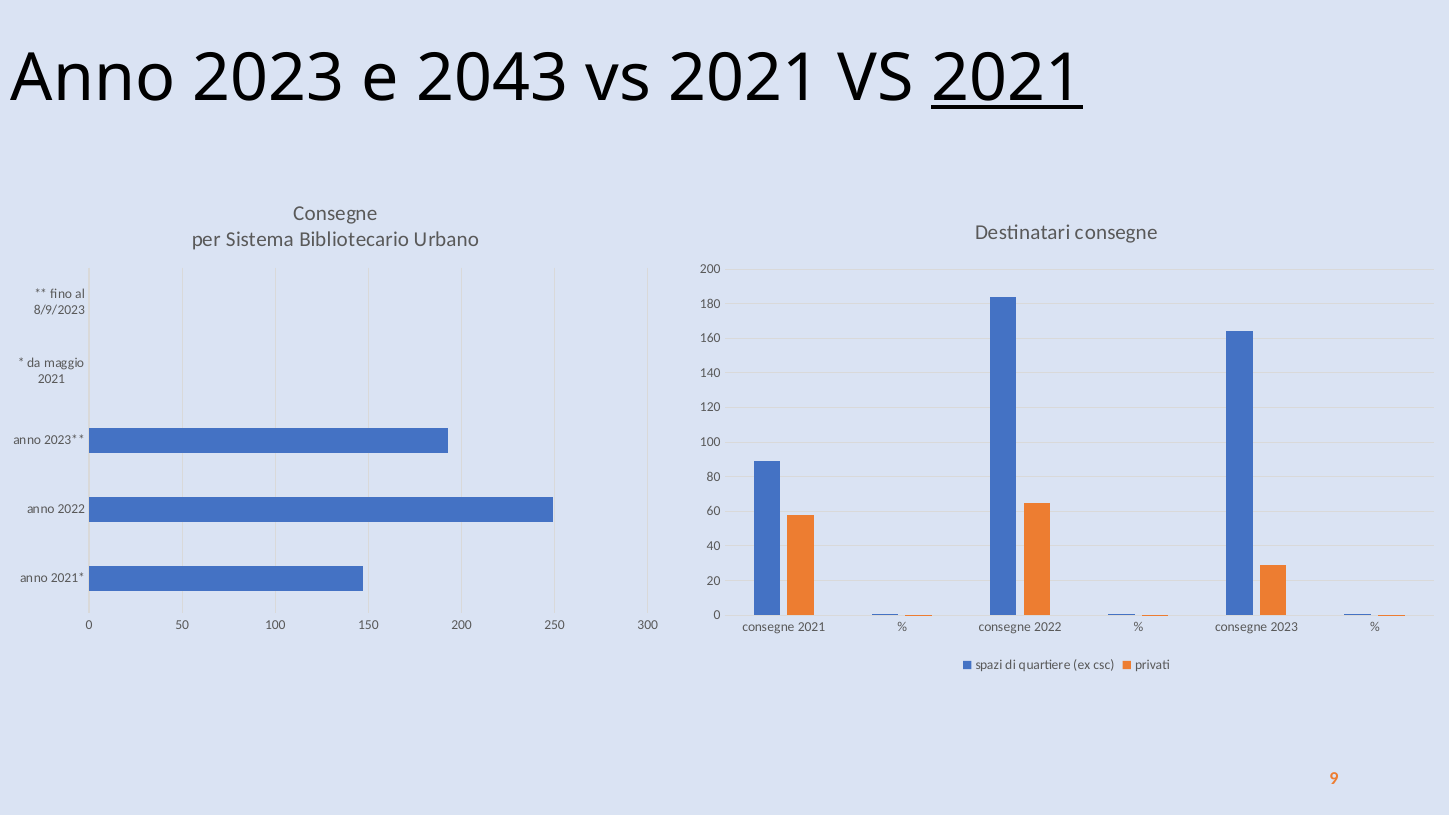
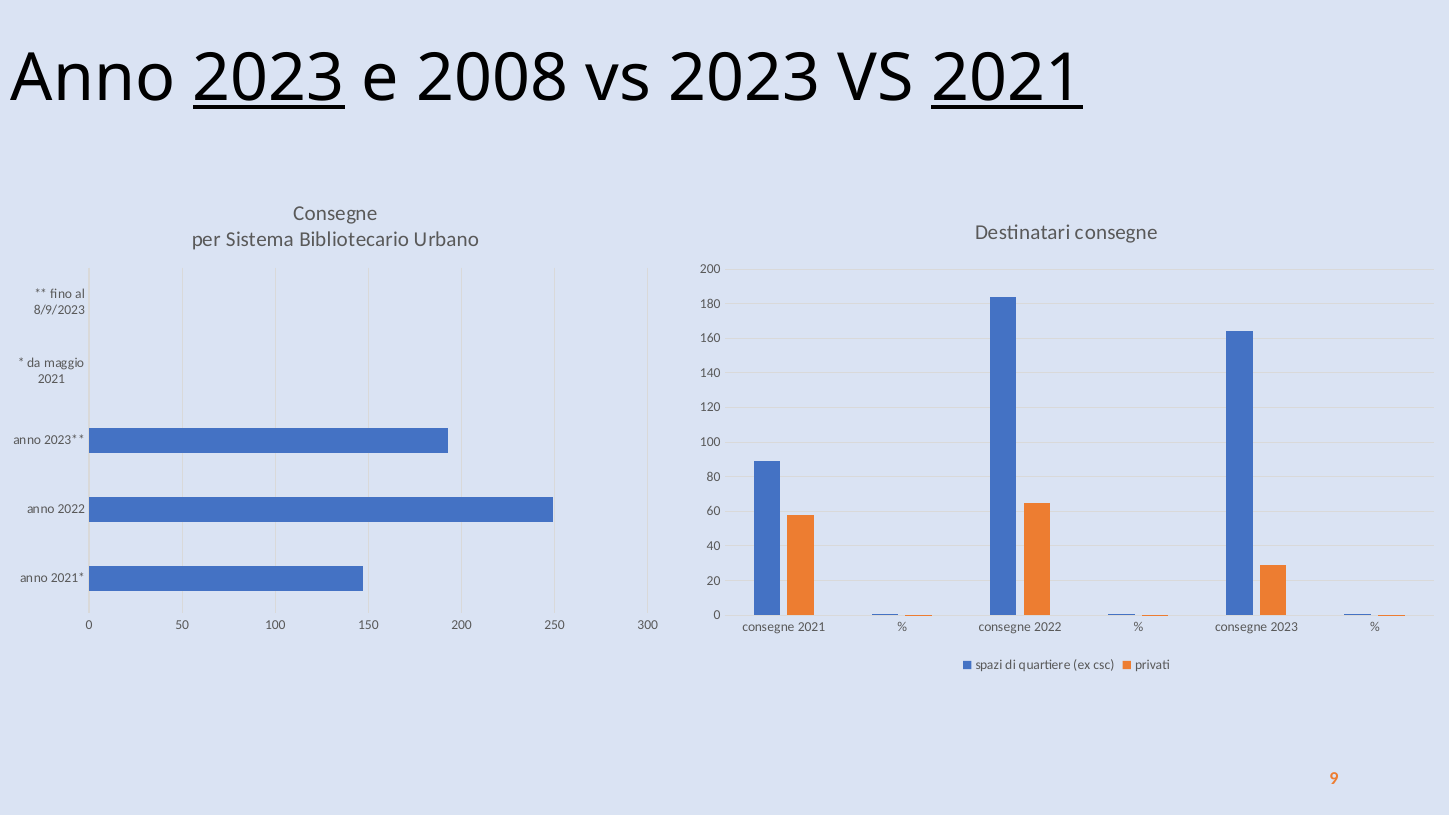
2023 underline: none -> present (269, 78)
2043: 2043 -> 2008 (493, 78)
2021: 2021 -> 2023 (744, 78)
